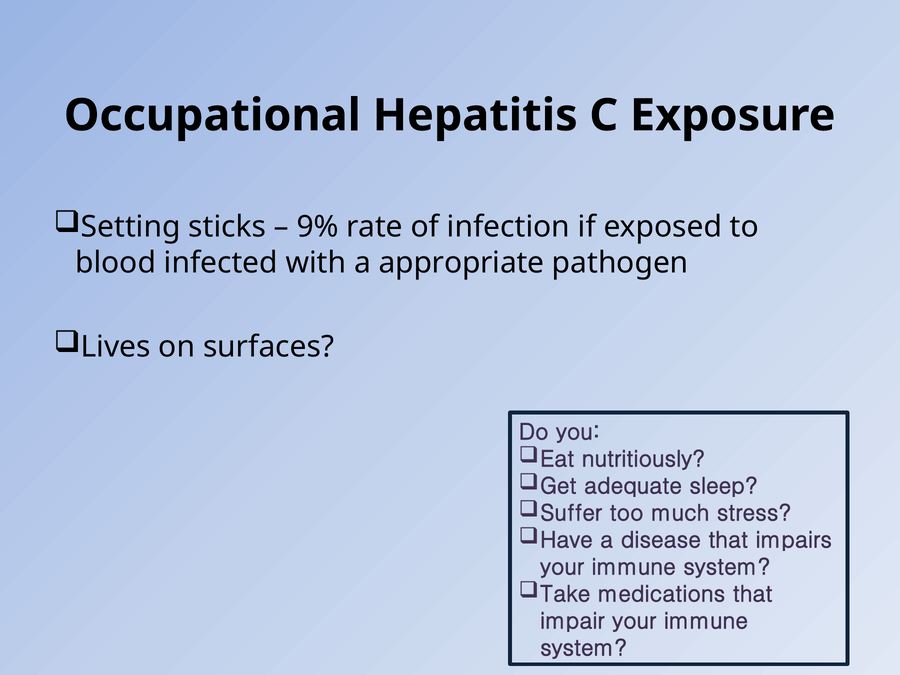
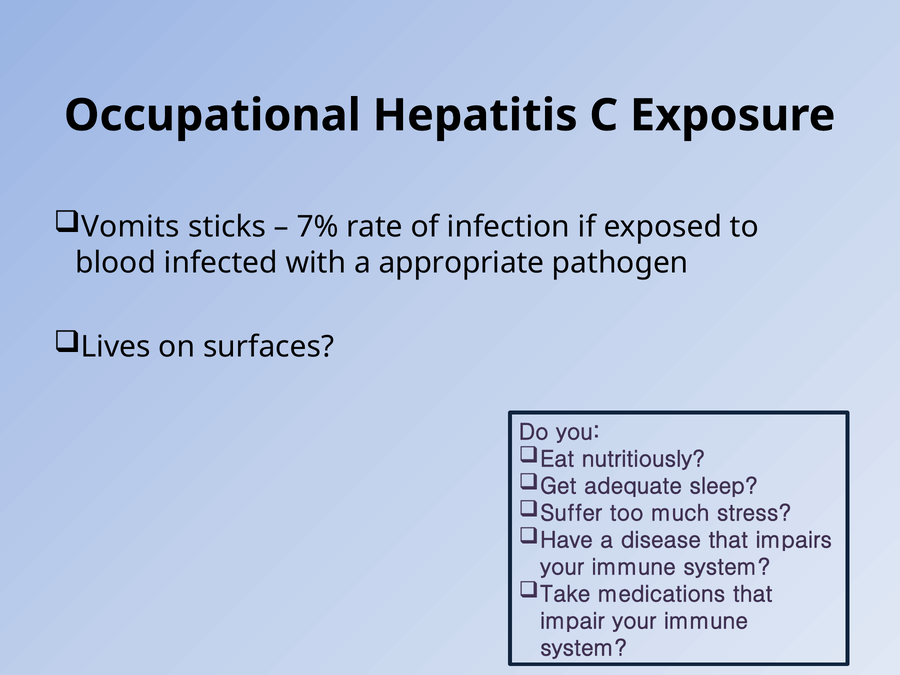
Setting: Setting -> Vomits (131, 227)
9%: 9% -> 7% (318, 227)
